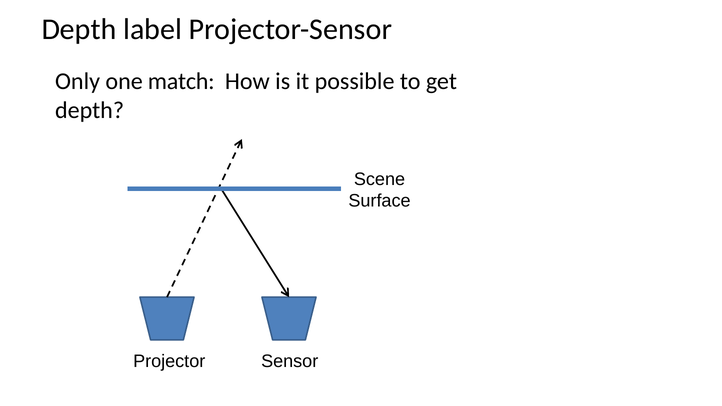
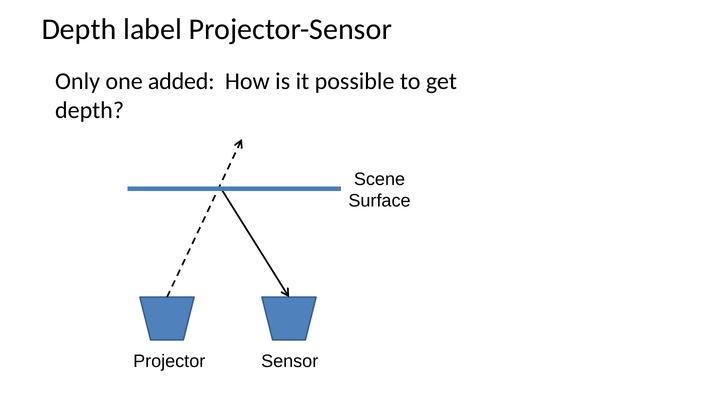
match: match -> added (181, 81)
